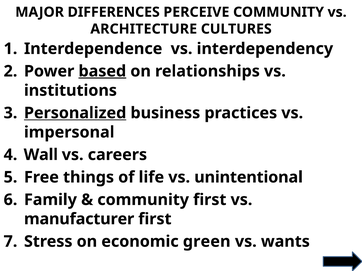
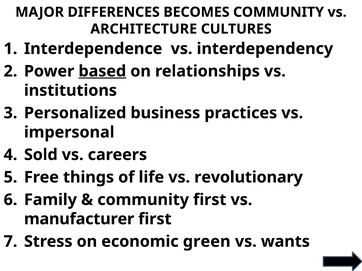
PERCEIVE: PERCEIVE -> BECOMES (196, 12)
Personalized underline: present -> none (75, 113)
Wall: Wall -> Sold (41, 155)
unintentional: unintentional -> revolutionary (249, 178)
